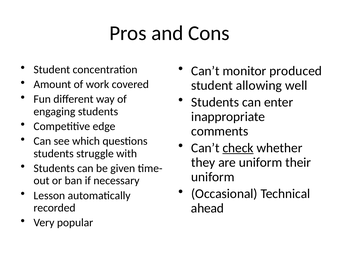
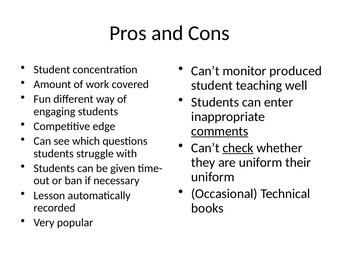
allowing: allowing -> teaching (259, 85)
comments underline: none -> present (220, 131)
ahead: ahead -> books (207, 208)
